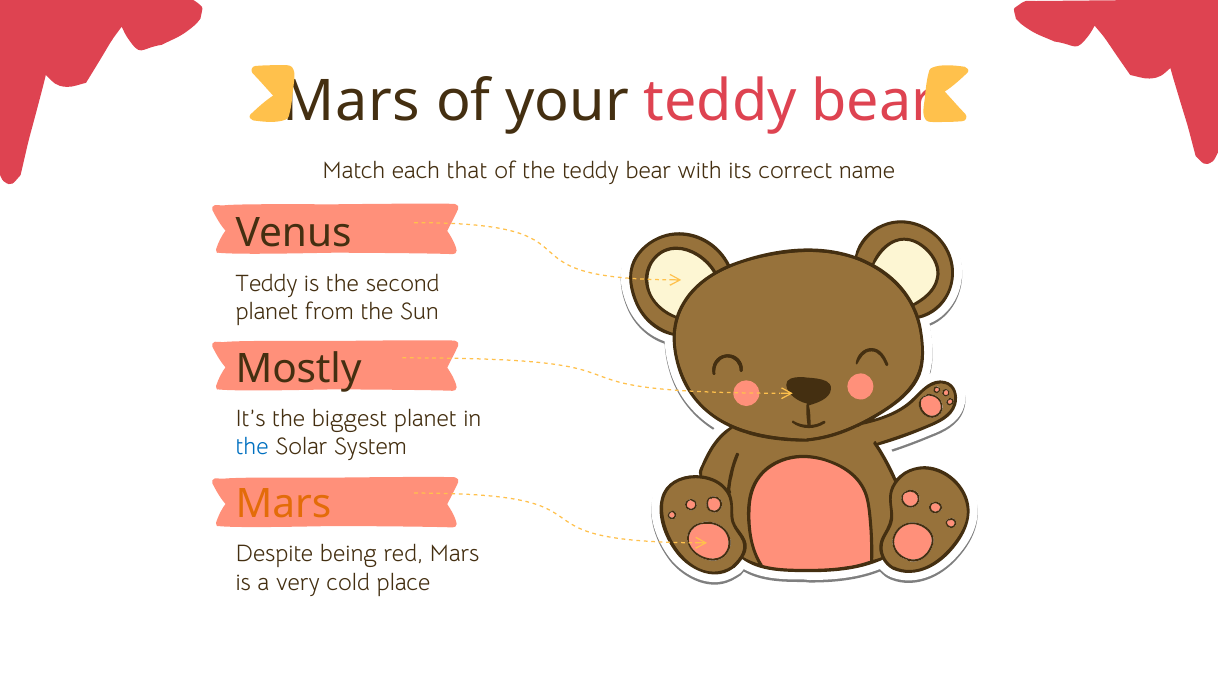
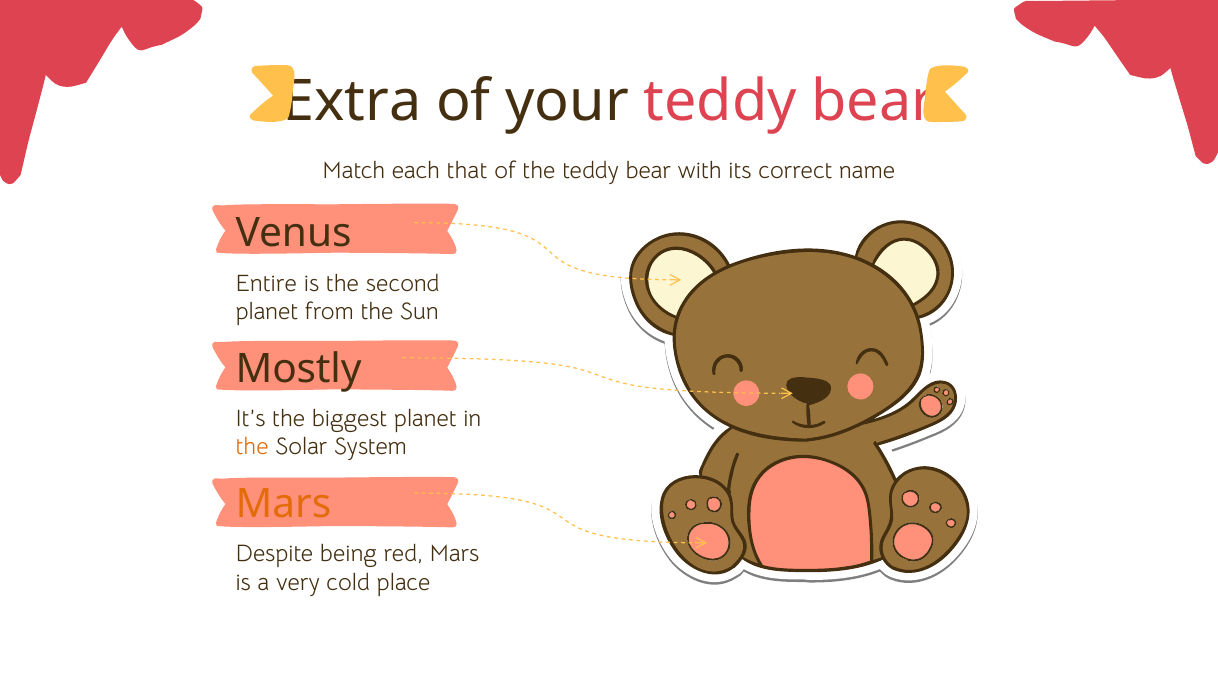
Mars: Mars -> Extra (352, 102)
Teddy: Teddy -> Entire (266, 284)
the colour: blue -> orange (252, 447)
